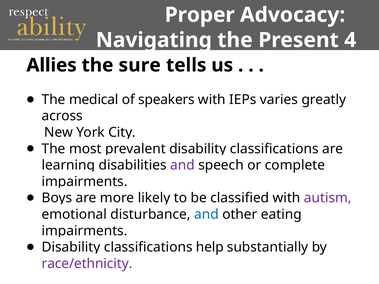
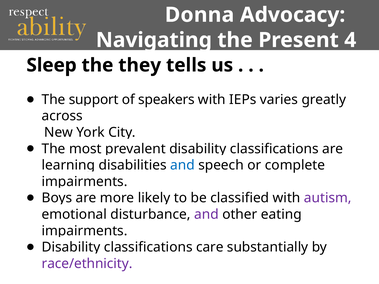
Proper: Proper -> Donna (200, 15)
Allies: Allies -> Sleep (52, 65)
sure: sure -> they (140, 65)
medical: medical -> support (94, 100)
and colour: purple -> blue (182, 165)
and colour: blue -> purple (206, 215)
help: help -> care (210, 247)
